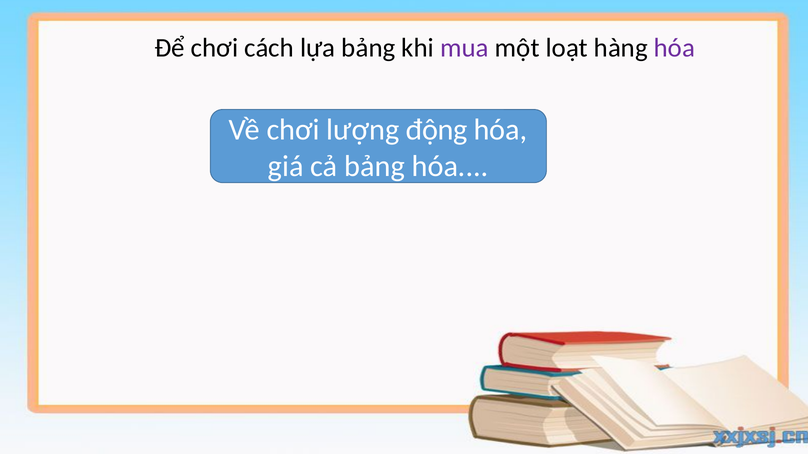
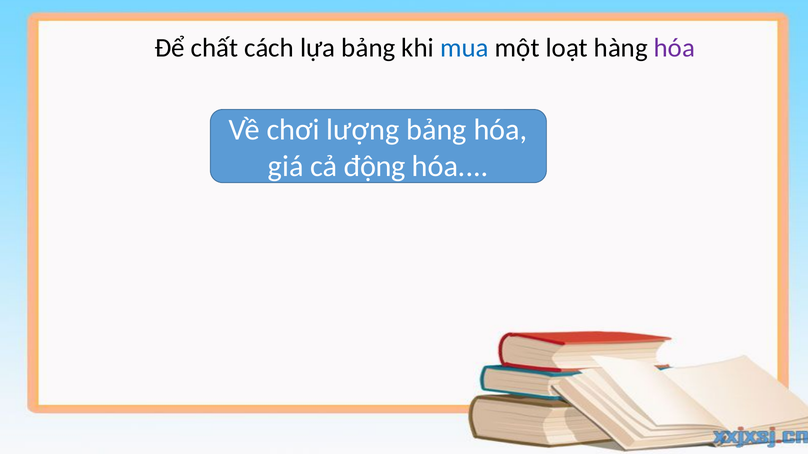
Để chơi: chơi -> chất (215, 48)
mua colour: purple -> blue (464, 48)
lượng động: động -> bảng (436, 130)
cả bảng: bảng -> động (375, 167)
